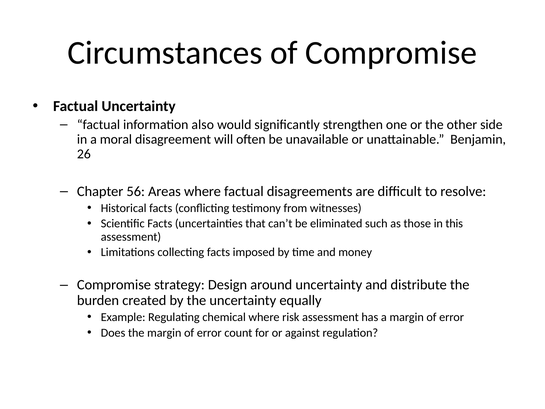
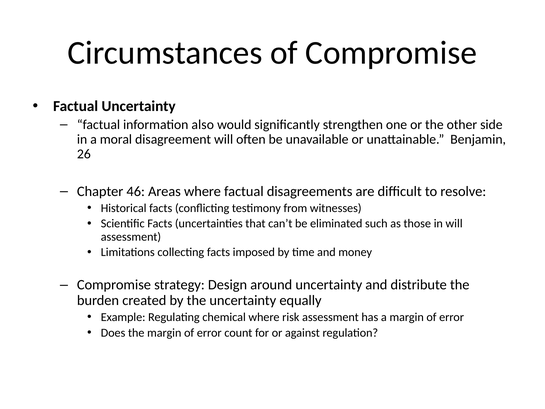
56: 56 -> 46 (136, 191)
in this: this -> will (454, 223)
